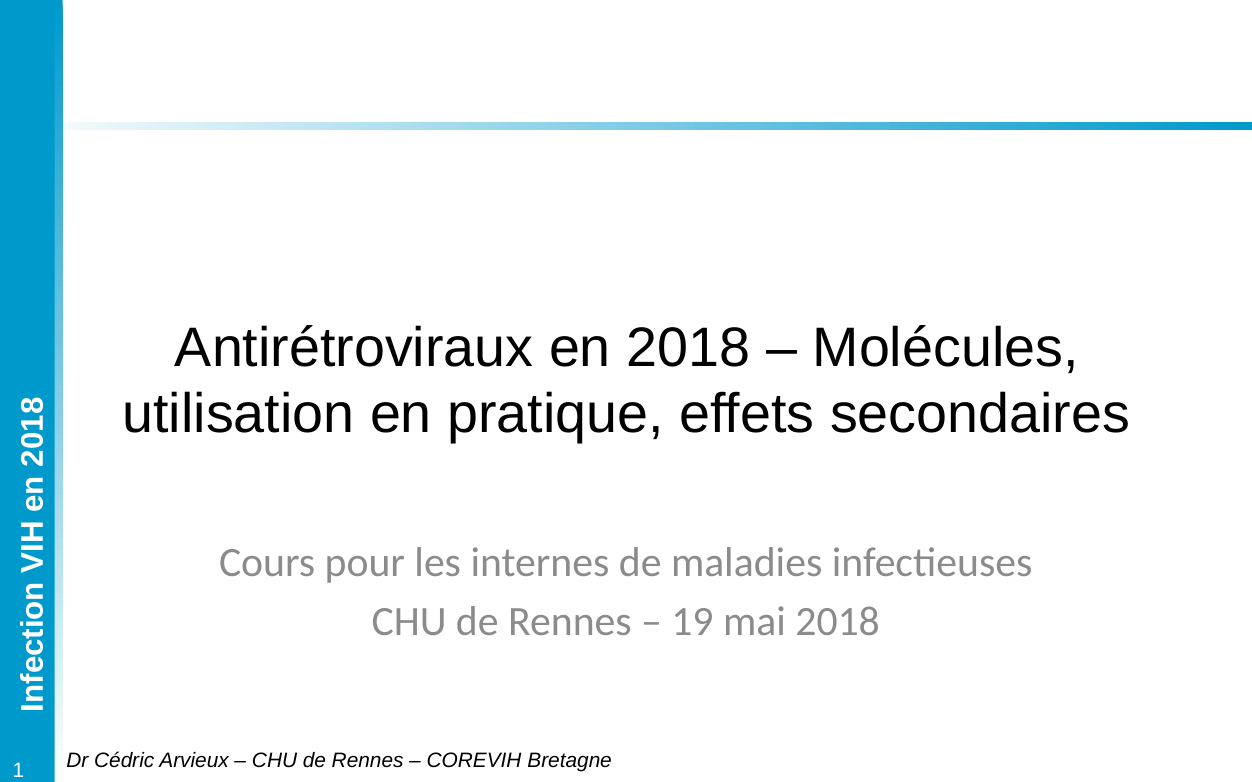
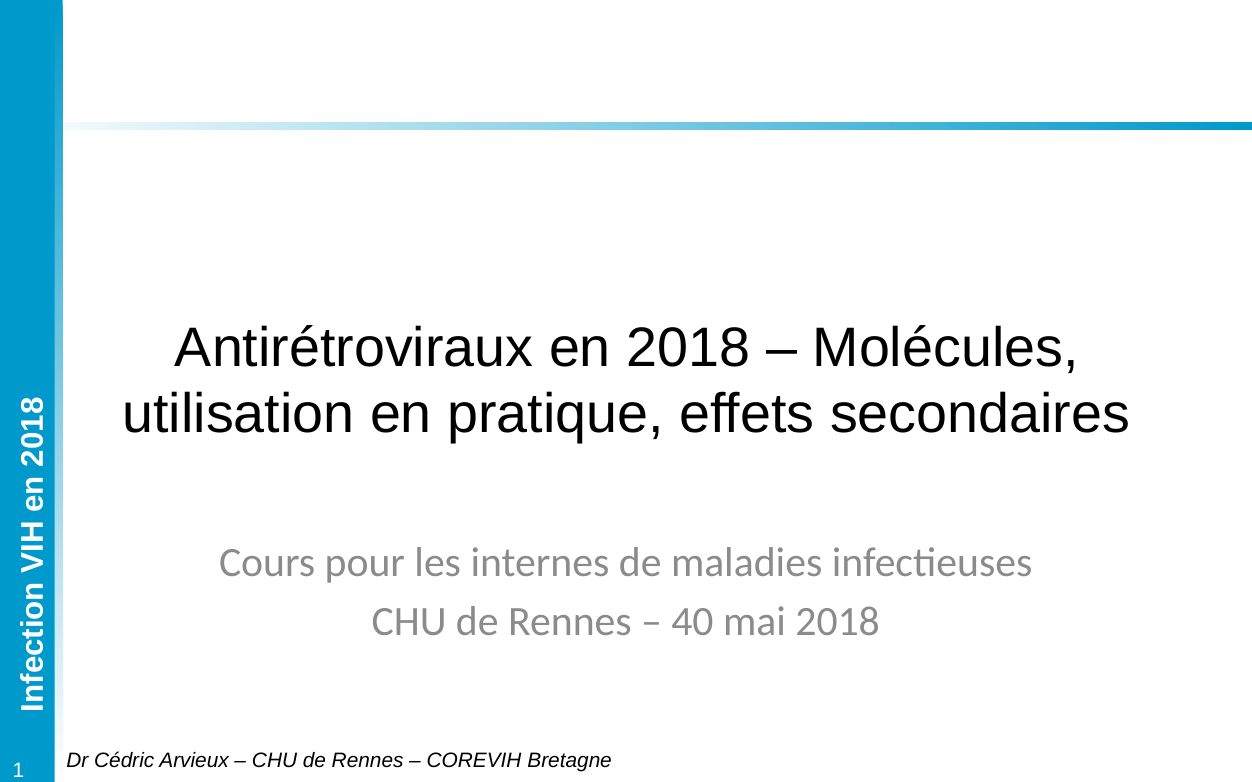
19: 19 -> 40 (692, 622)
